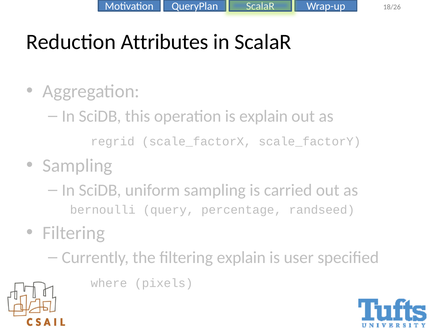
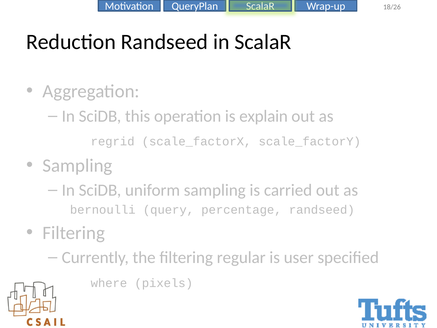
Reduction Attributes: Attributes -> Randseed (164, 42)
filtering explain: explain -> regular (241, 257)
